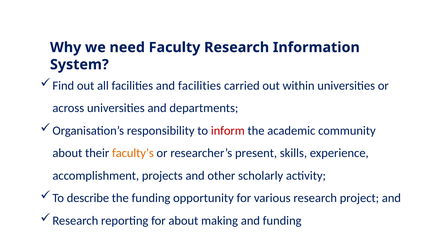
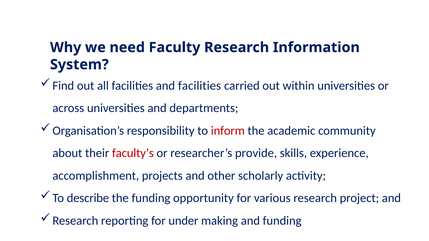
faculty’s colour: orange -> red (133, 153)
present: present -> provide (256, 153)
for about: about -> under (183, 221)
